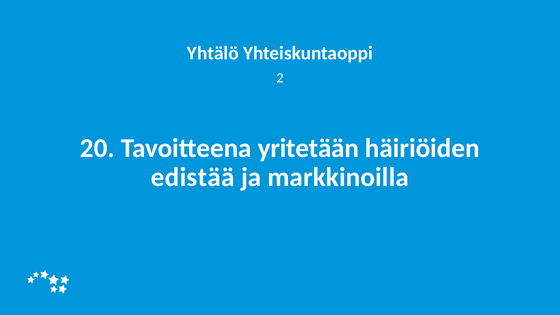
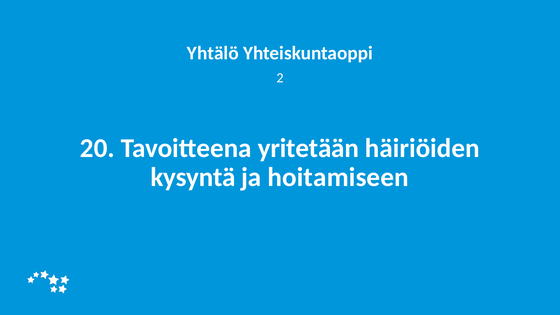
edistää: edistää -> kysyntä (193, 177)
markkinoilla: markkinoilla -> hoitamiseen (338, 177)
